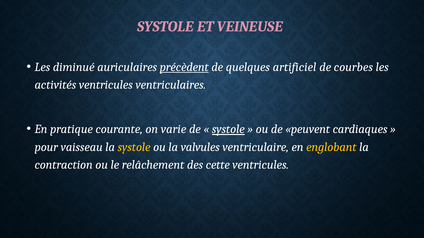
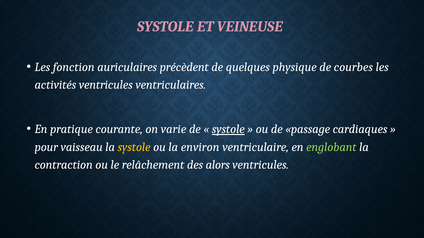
diminué: diminué -> fonction (74, 67)
précèdent underline: present -> none (184, 67)
artificiel: artificiel -> physique (295, 67)
peuvent: peuvent -> passage (308, 129)
valvules: valvules -> environ (200, 147)
englobant colour: yellow -> light green (331, 147)
cette: cette -> alors (218, 165)
